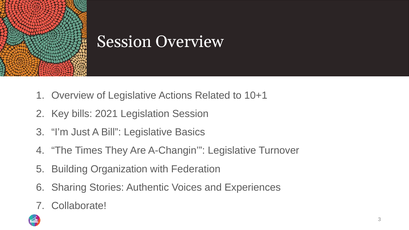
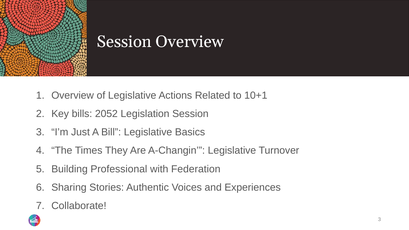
2021: 2021 -> 2052 (106, 114)
Organization: Organization -> Professional (119, 169)
